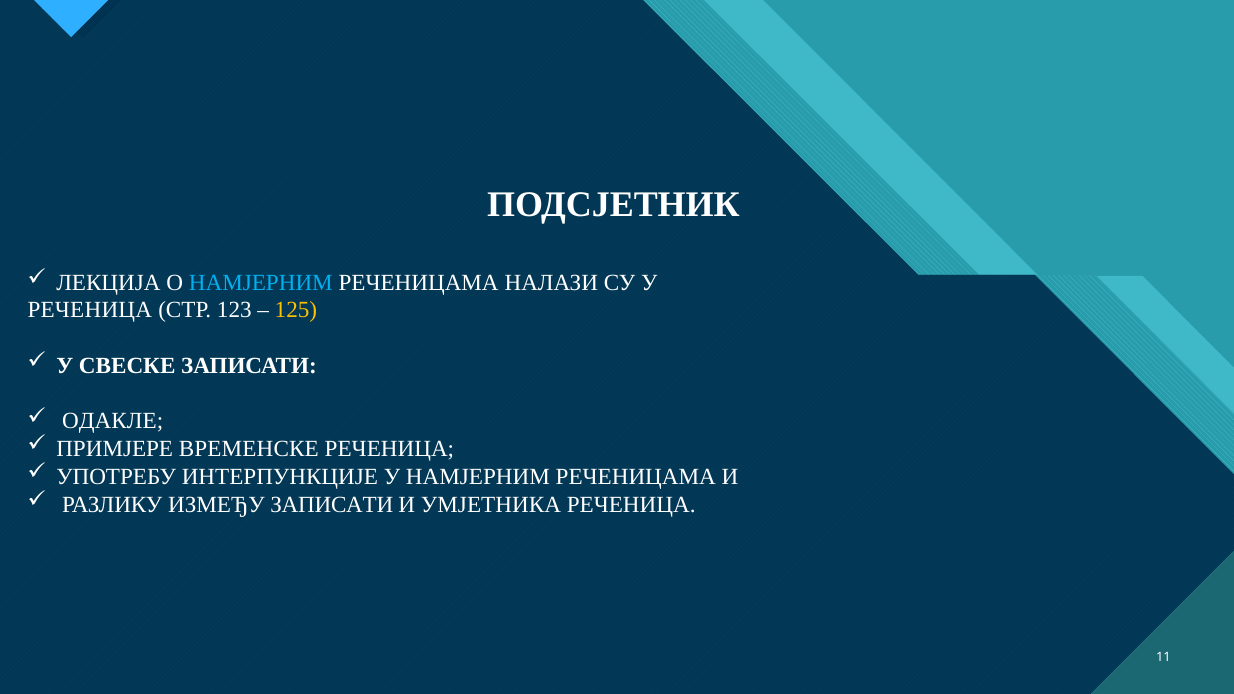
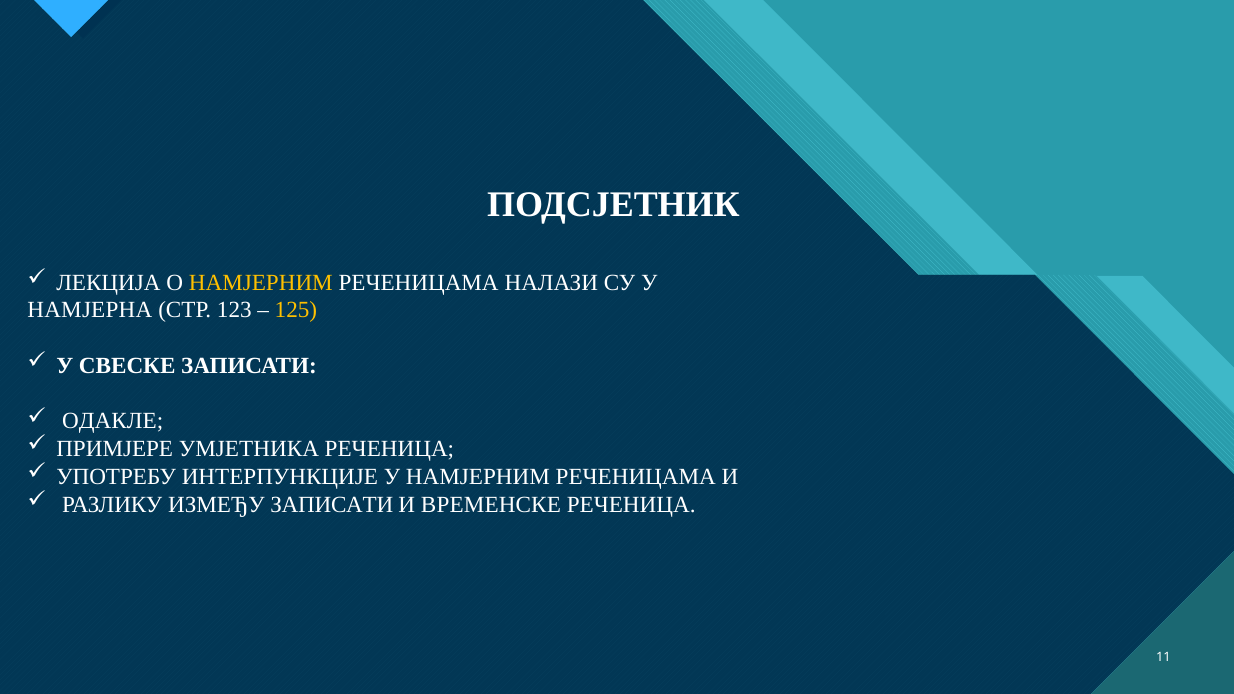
НАМЈЕРНИМ colour: light blue -> yellow (261, 282)
РЕЧЕНИЦА: РЕЧЕНИЦА -> НАМЈЕРНА (90, 310)
ВРЕМЕНСКЕ: ВРЕМЕНСКЕ -> УМЈЕТНИКА (249, 449)
УМЈЕТНИКА: УМЈЕТНИКА -> ВРЕМЕНСКЕ (491, 505)
